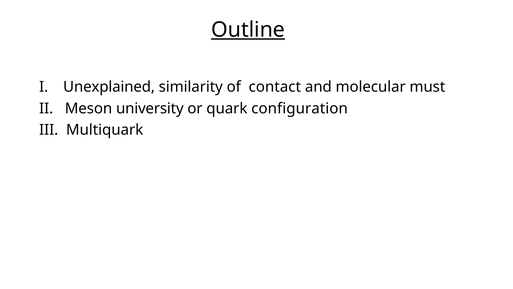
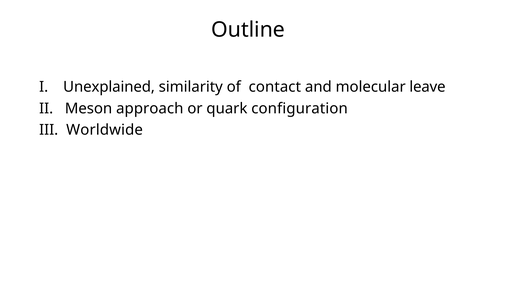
Outline underline: present -> none (248, 30)
must: must -> leave (427, 87)
university: university -> approach (150, 108)
Multiquark: Multiquark -> Worldwide (105, 130)
